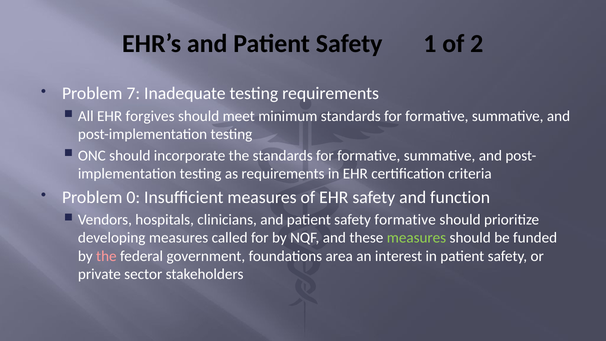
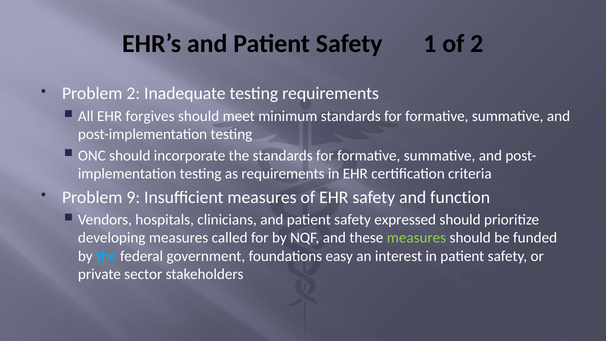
Problem 7: 7 -> 2 (133, 94)
0: 0 -> 9 (133, 197)
safety formative: formative -> expressed (405, 220)
the colour: pink -> light blue (106, 256)
area: area -> easy (339, 256)
